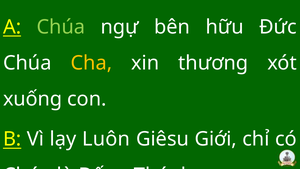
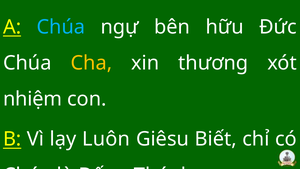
Chúa colour: light green -> light blue (61, 27)
xuống: xuống -> nhiệm (33, 99)
Giới: Giới -> Biết (216, 139)
